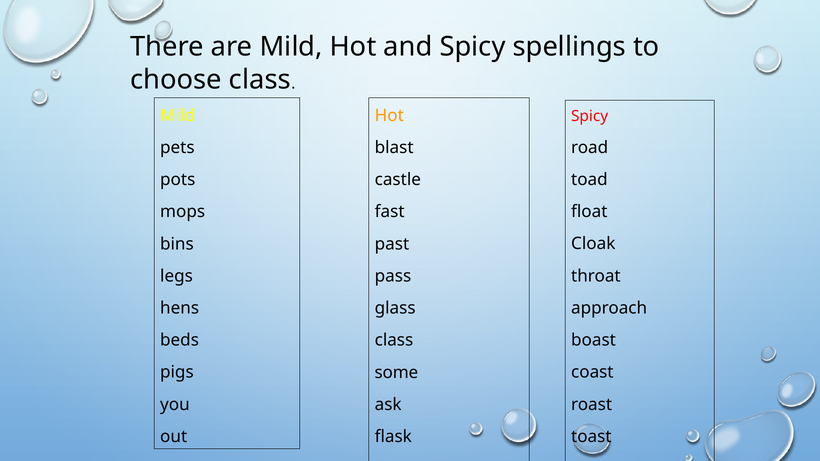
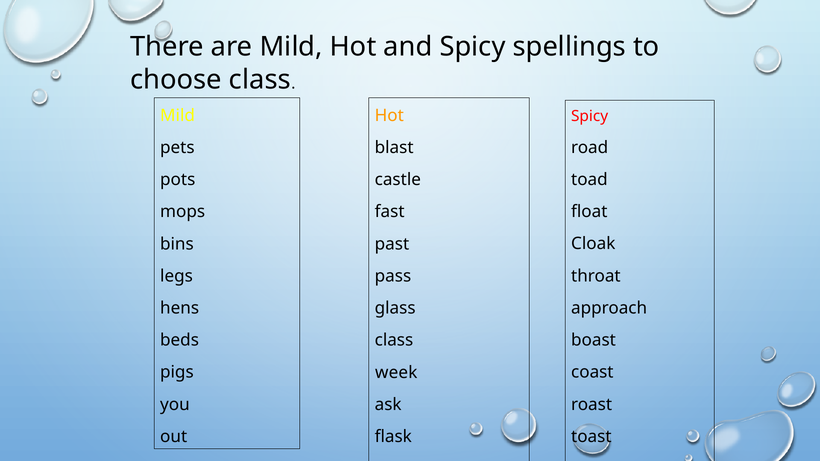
some: some -> week (396, 373)
